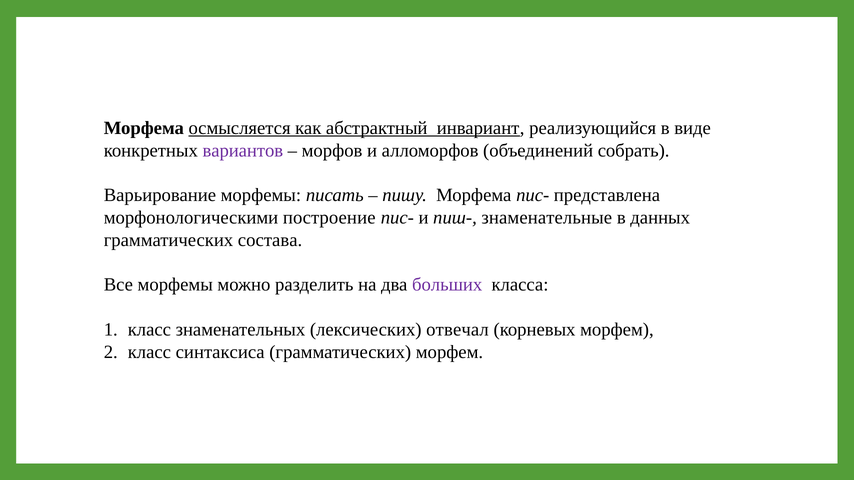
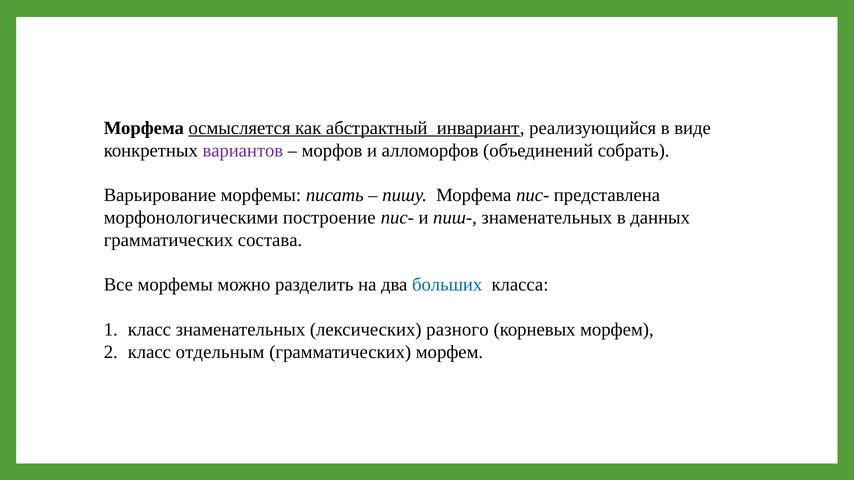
пиш- знаменательные: знаменательные -> знаменательных (547, 218)
больших colour: purple -> blue (447, 285)
отвечал: отвечал -> разного (457, 330)
синтаксиса: синтаксиса -> отдельным (220, 352)
